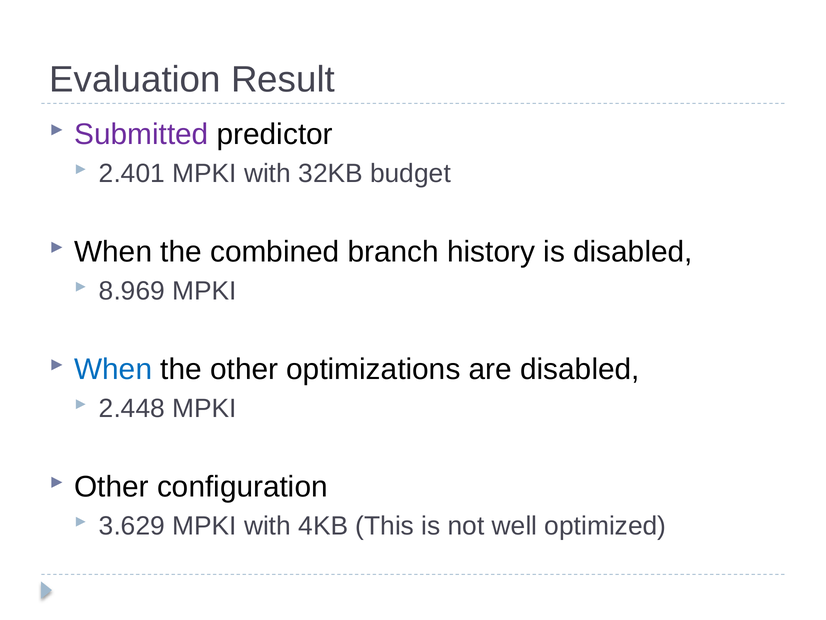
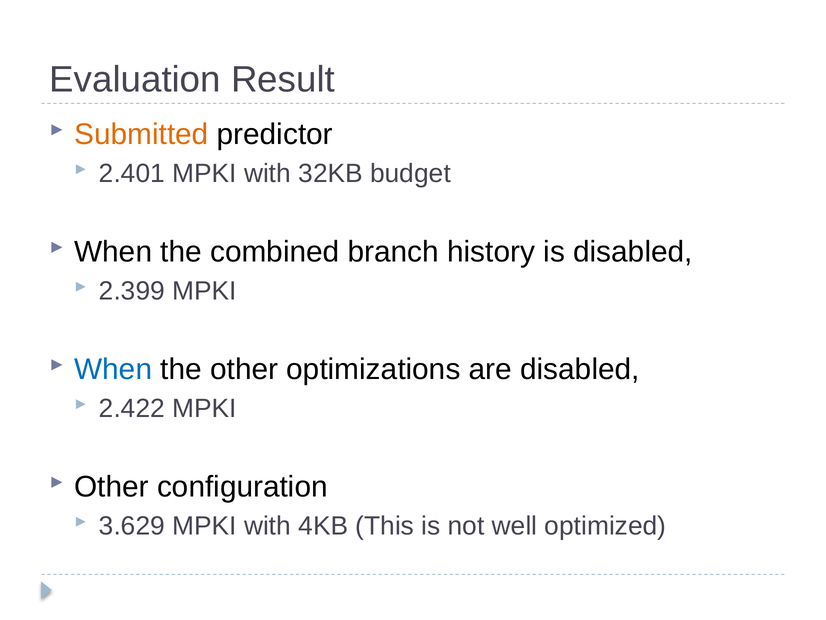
Submitted colour: purple -> orange (141, 134)
8.969: 8.969 -> 2.399 (132, 291)
2.448: 2.448 -> 2.422 (132, 408)
